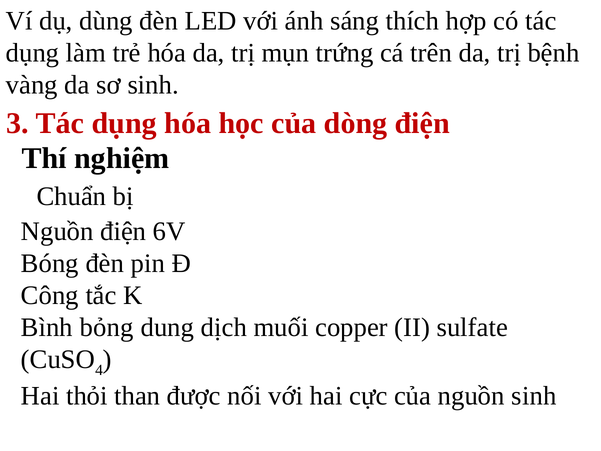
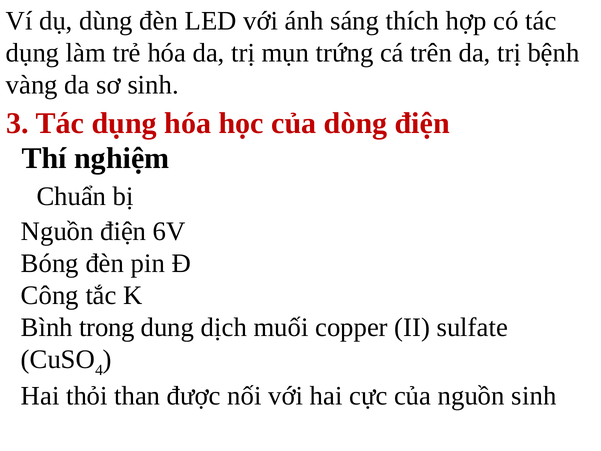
bỏng: bỏng -> trong (107, 327)
